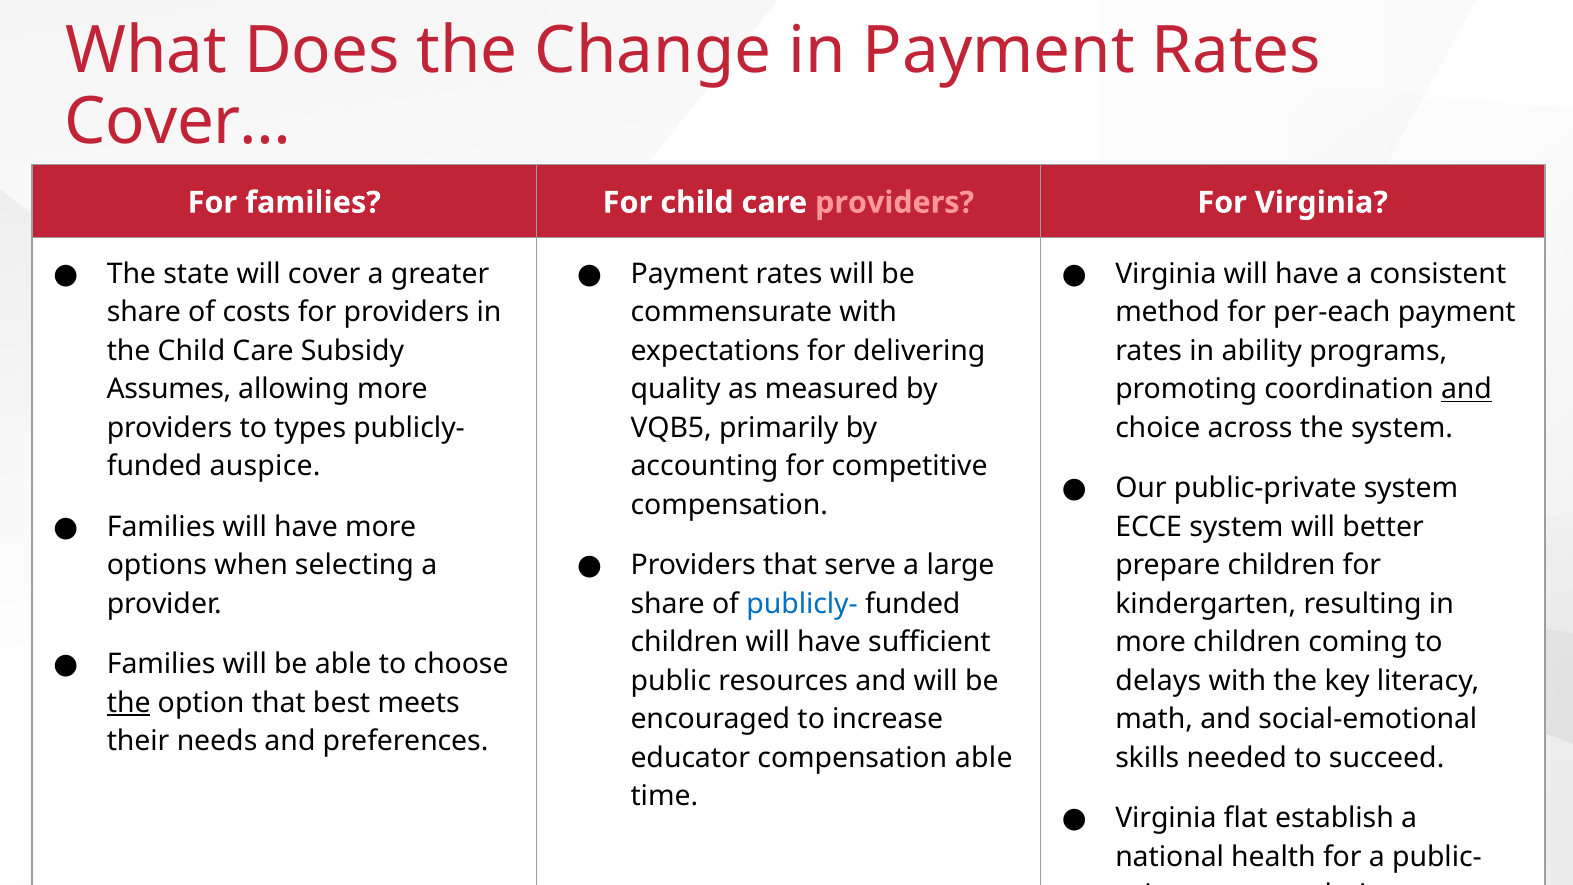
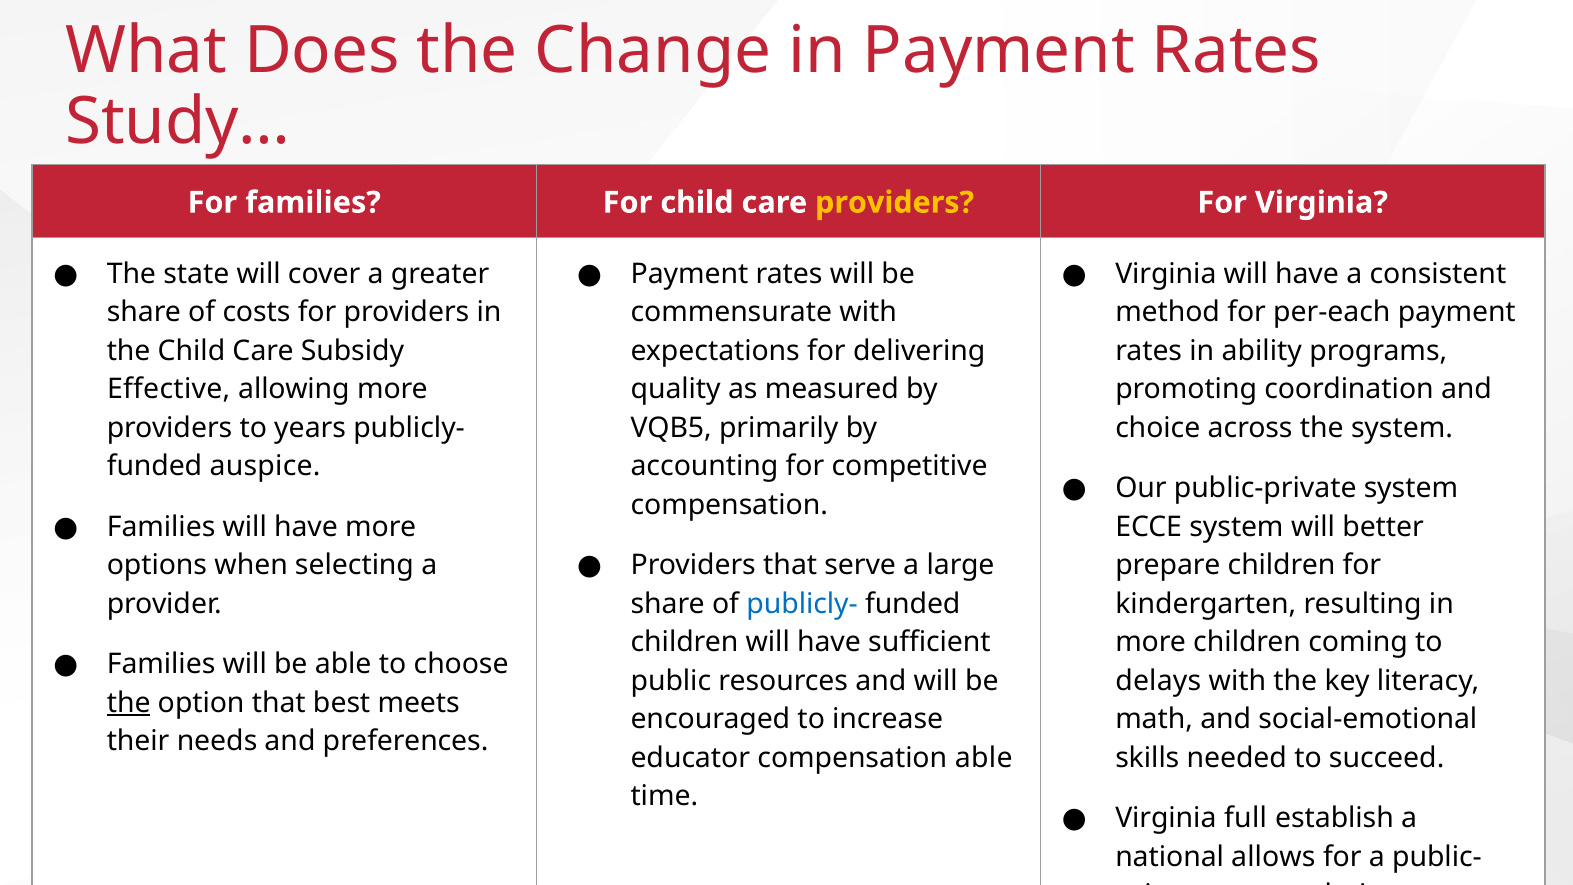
Cover…: Cover… -> Study… (178, 121)
providers colour: pink -> yellow (895, 203)
Assumes: Assumes -> Effective (169, 389)
and underline: present -> none (1466, 389)
types: types -> years (310, 428)
flat: flat -> full (1246, 818)
health: health -> allows (1273, 857)
